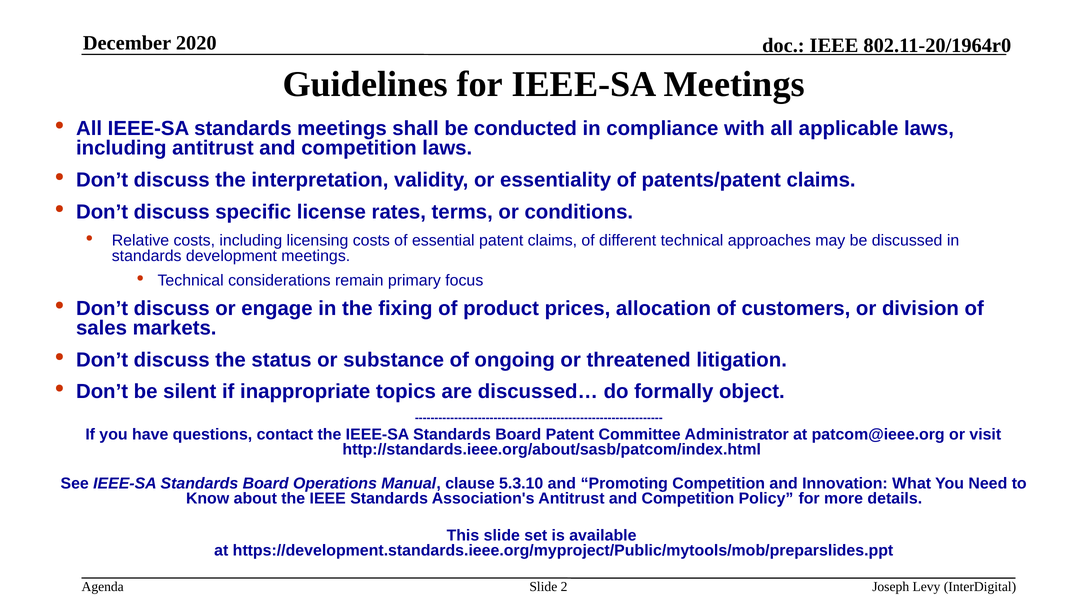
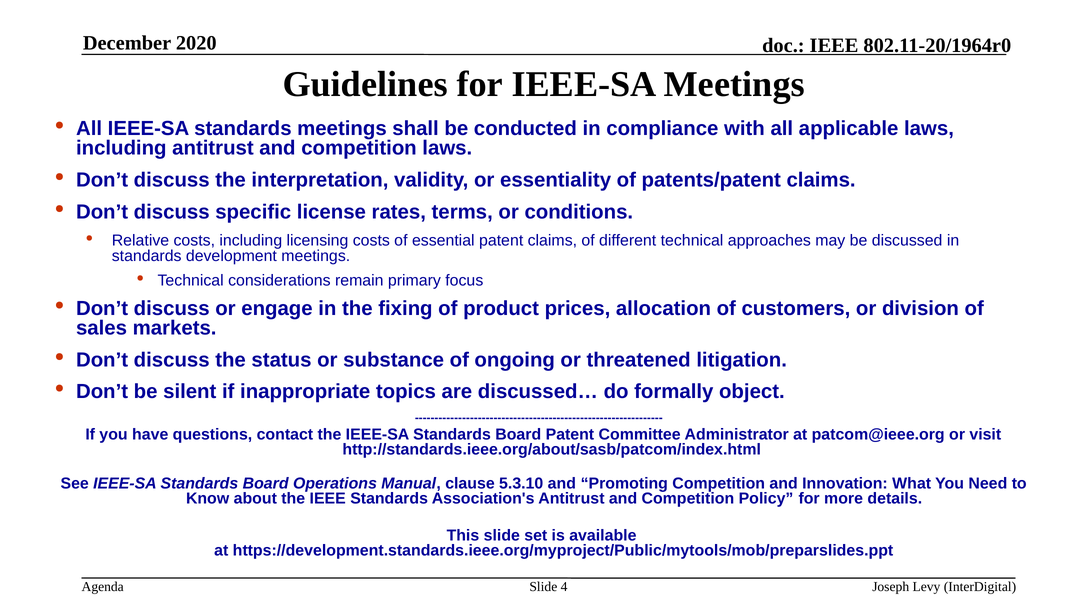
2: 2 -> 4 (564, 587)
